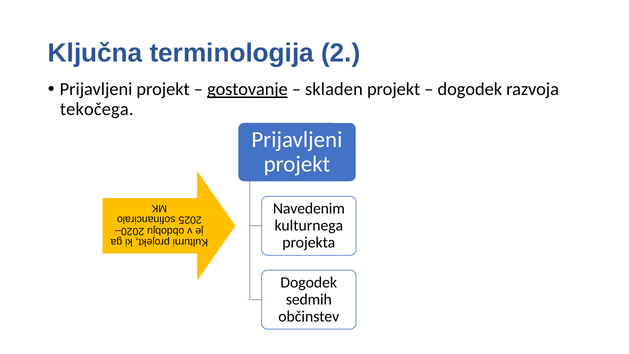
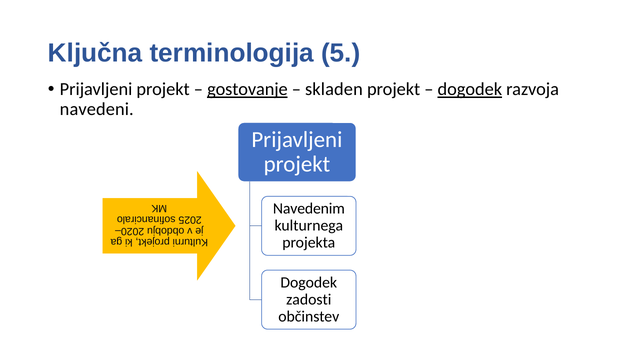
terminologija 2: 2 -> 5 (341, 53)
dogodek underline: none -> present (470, 89)
tekočega: tekočega -> navedeni (97, 109)
sedmih: sedmih -> zadosti (309, 299)
